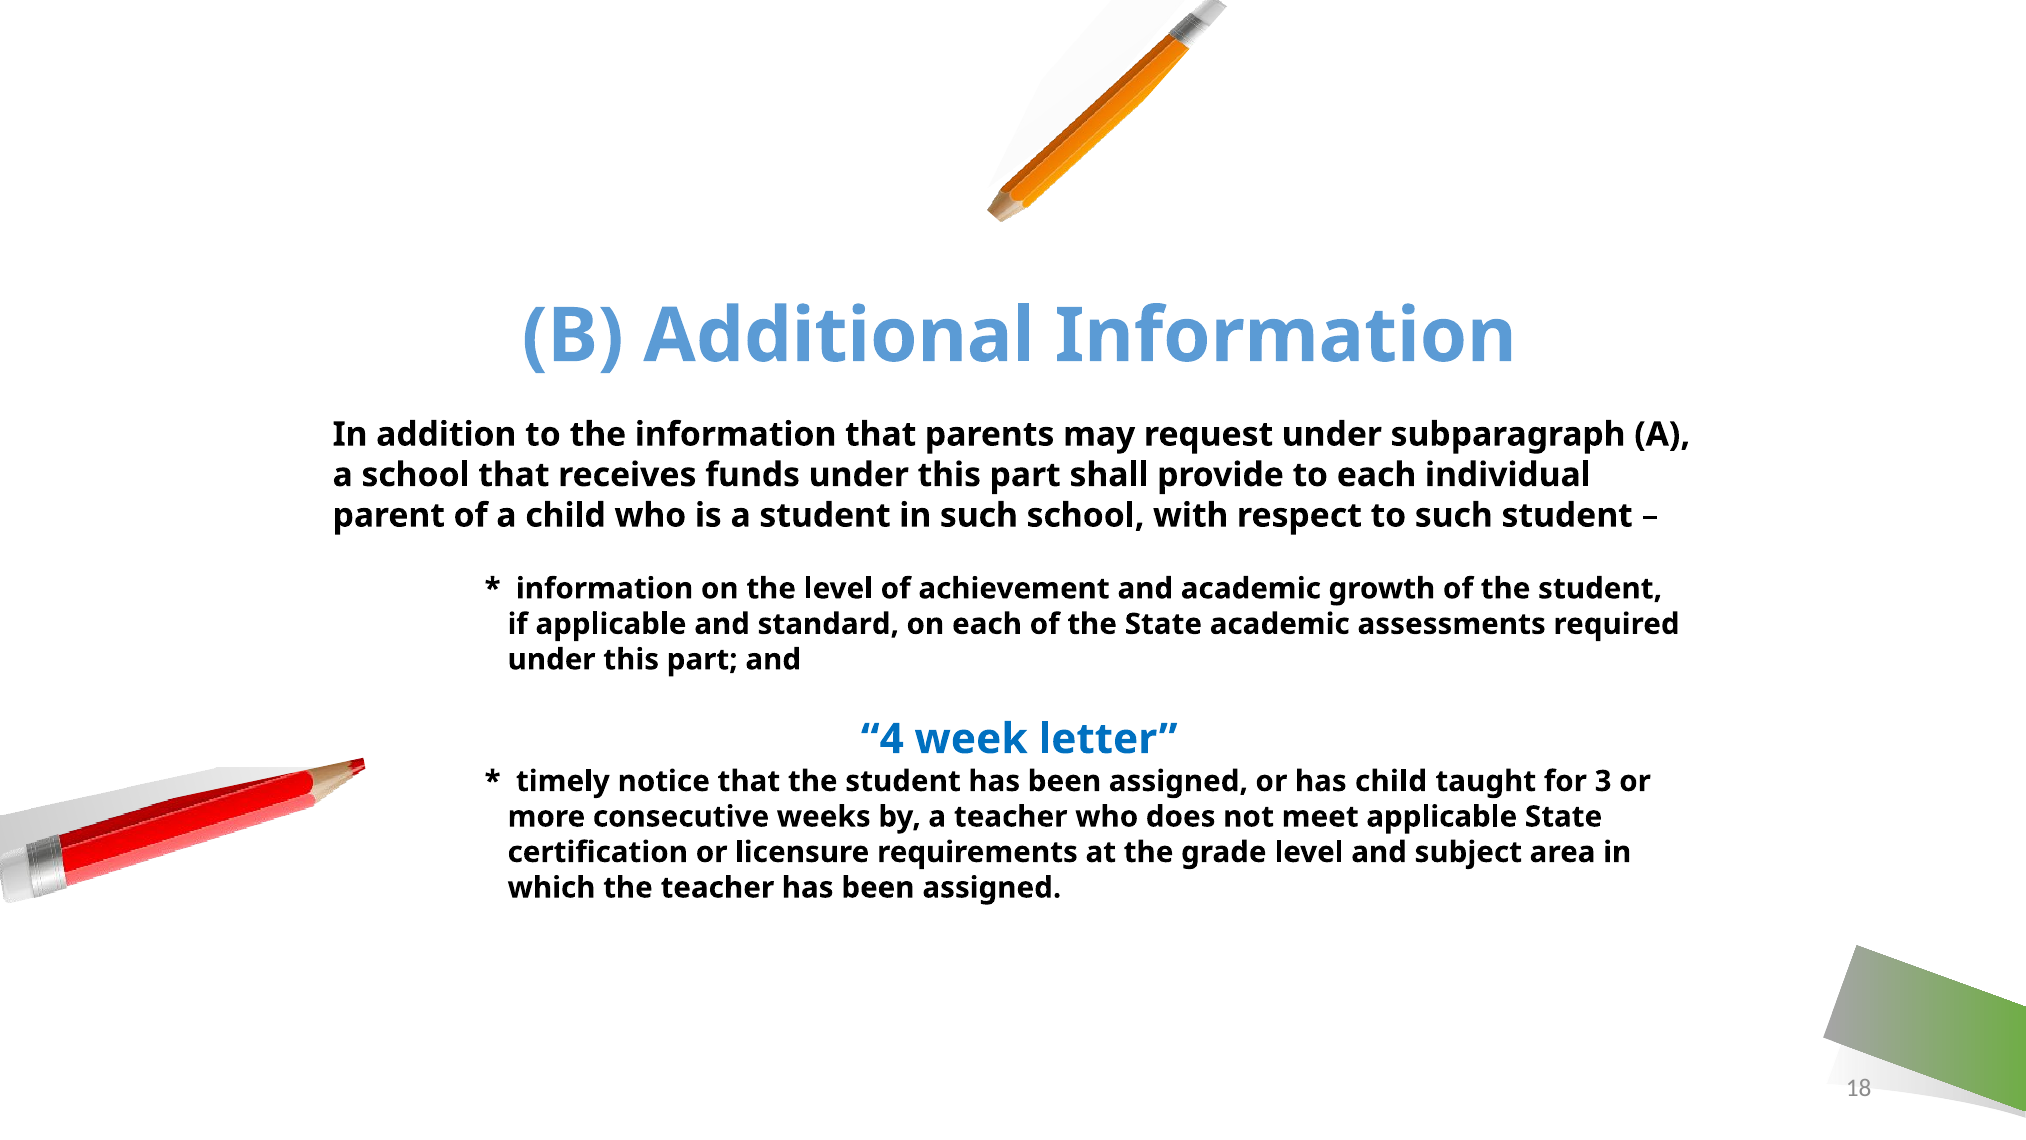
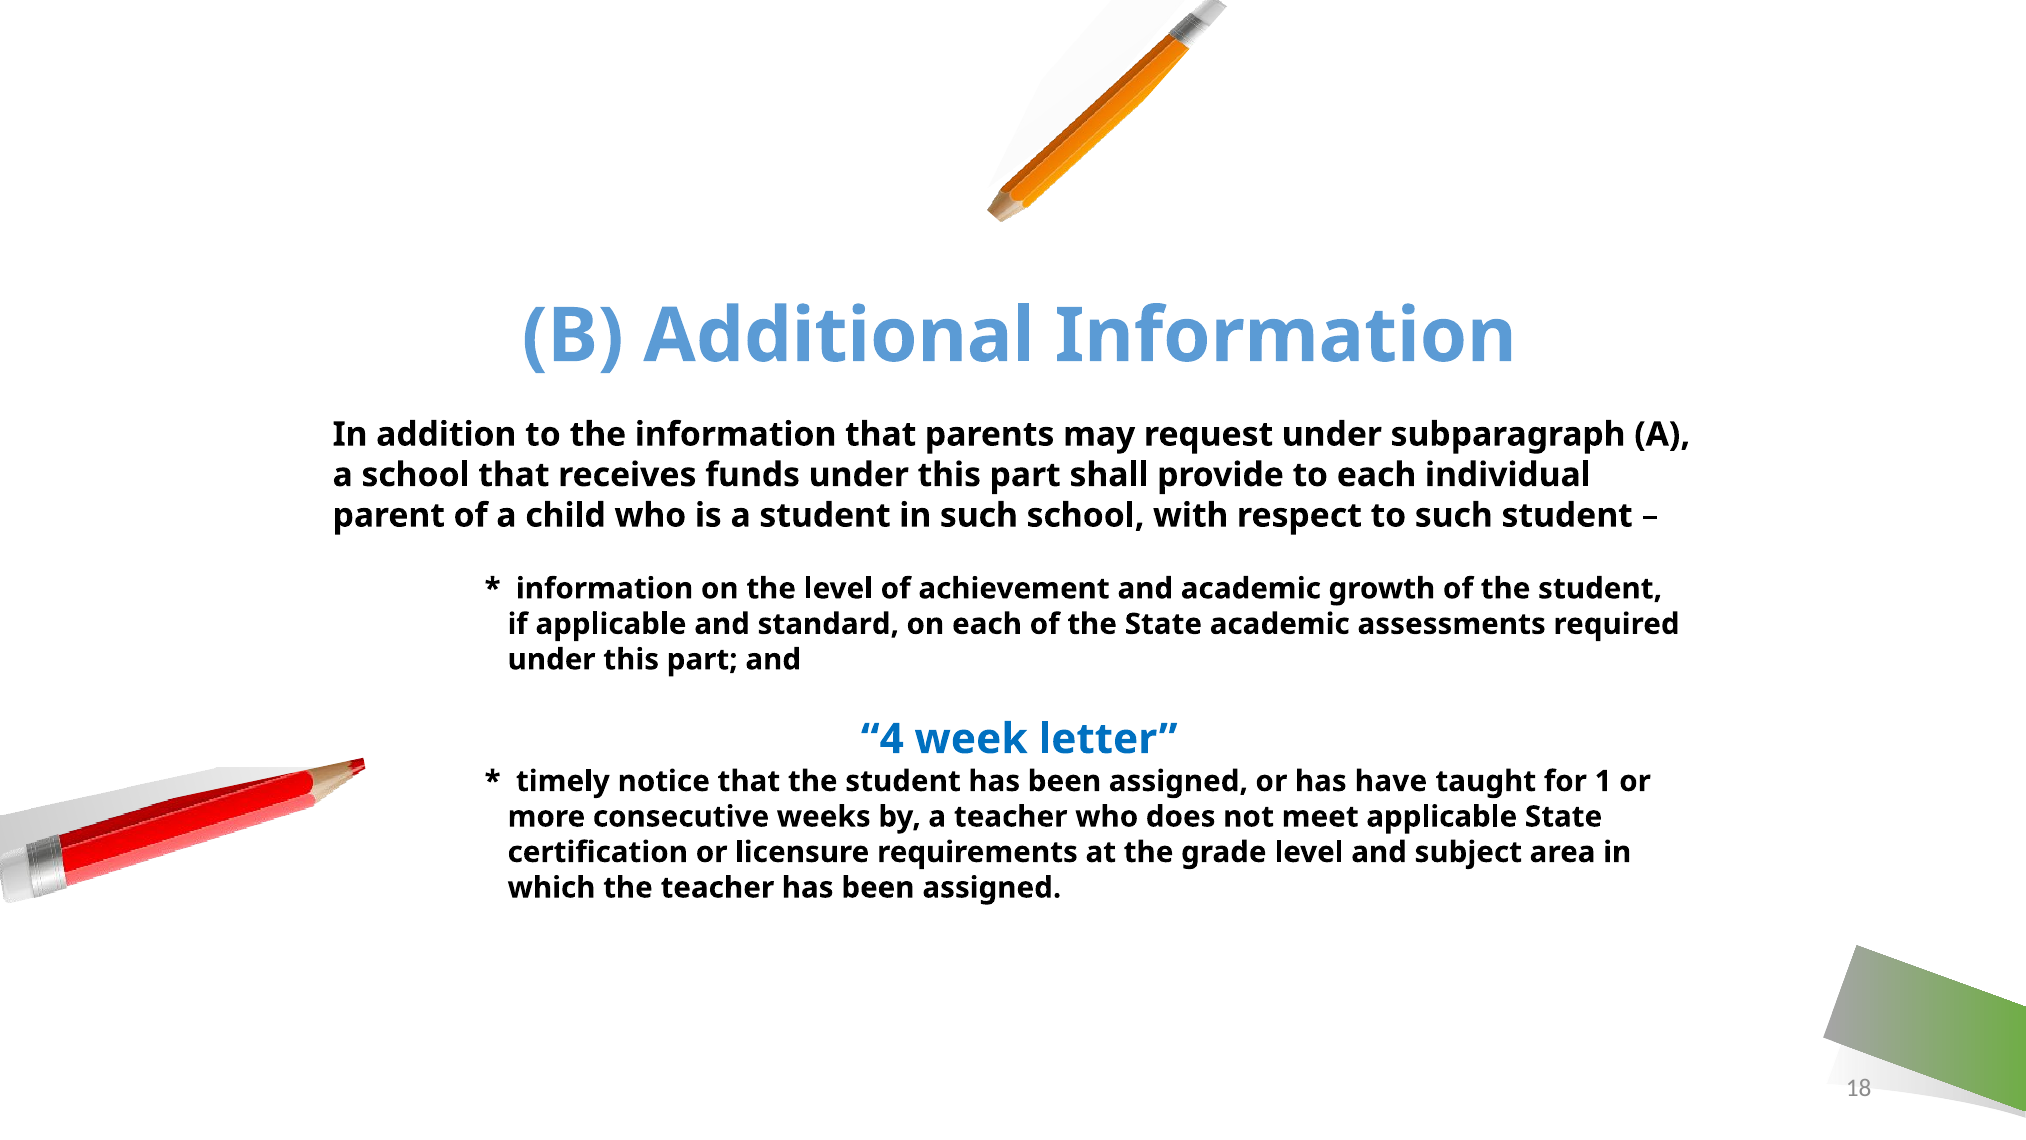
has child: child -> have (1391, 781)
3: 3 -> 1 (1603, 781)
